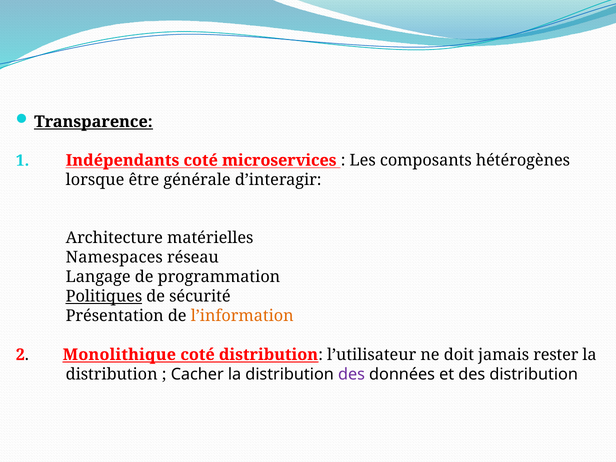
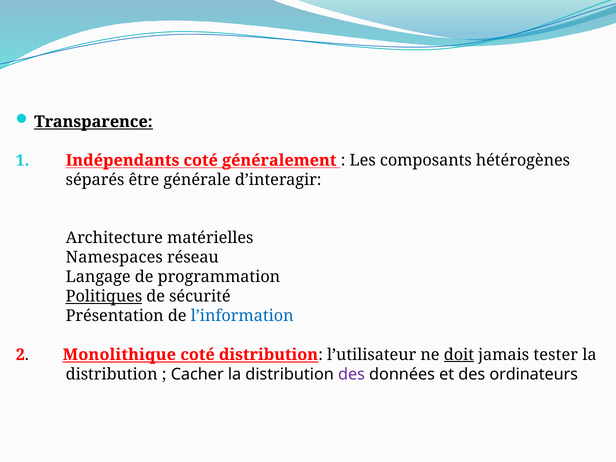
microservices: microservices -> généralement (279, 160)
lorsque: lorsque -> séparés (95, 180)
l’information colour: orange -> blue (242, 316)
doit underline: none -> present (459, 355)
rester: rester -> tester (556, 355)
des distribution: distribution -> ordinateurs (534, 374)
